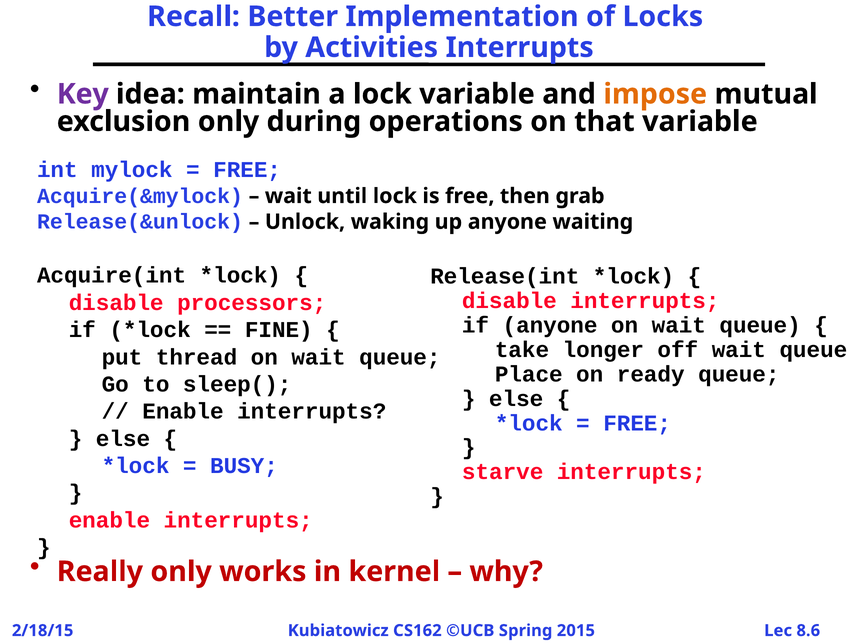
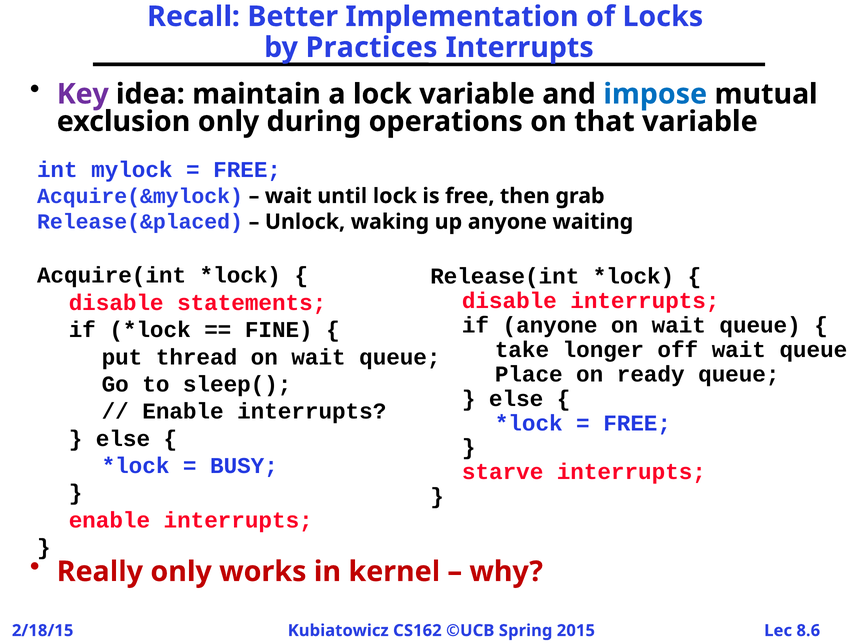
Activities: Activities -> Practices (372, 47)
impose colour: orange -> blue (655, 94)
Release(&unlock: Release(&unlock -> Release(&placed (140, 222)
processors: processors -> statements (252, 302)
